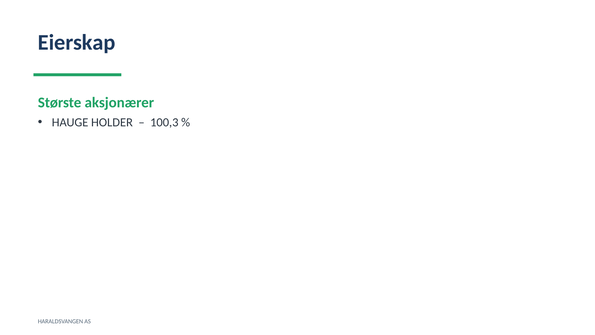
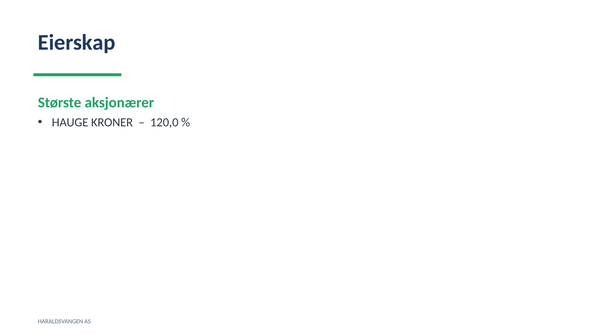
HOLDER: HOLDER -> KRONER (112, 122)
100,3: 100,3 -> 120,0 (164, 122)
